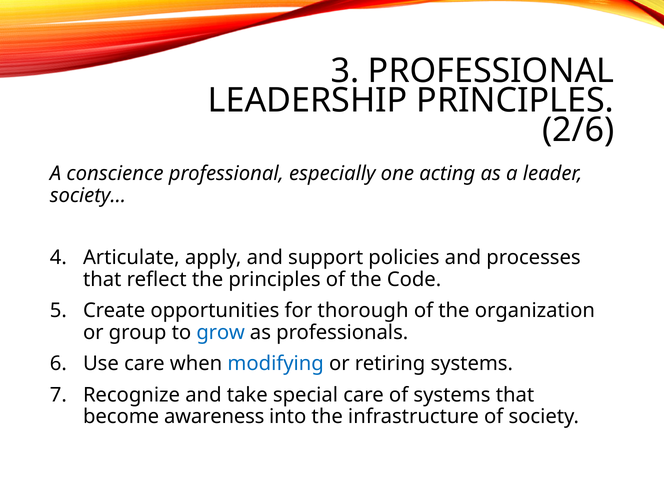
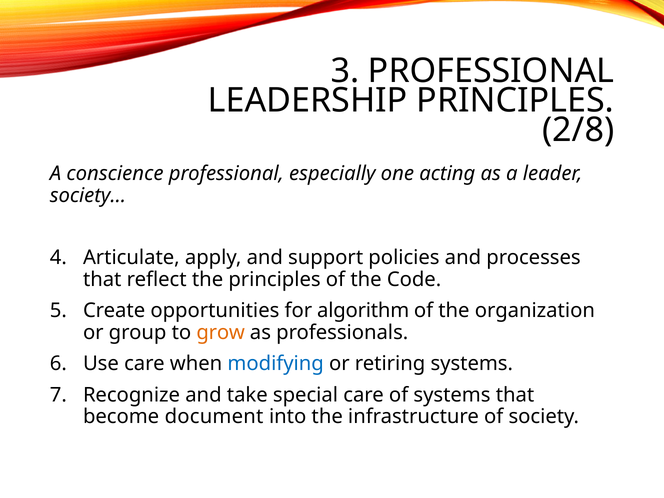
2/6: 2/6 -> 2/8 (578, 130)
thorough: thorough -> algorithm (363, 311)
grow colour: blue -> orange (221, 333)
awareness: awareness -> document (214, 417)
